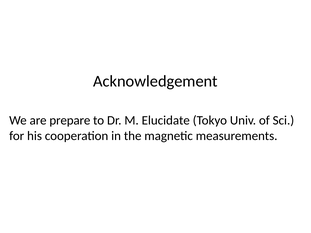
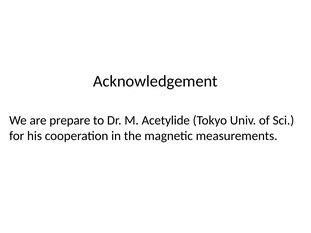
Elucidate: Elucidate -> Acetylide (166, 120)
